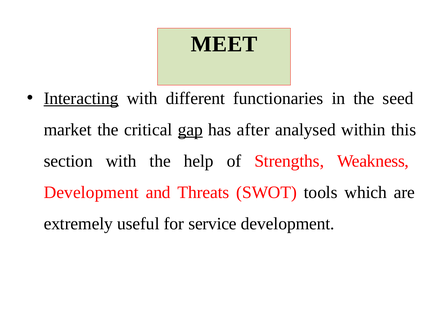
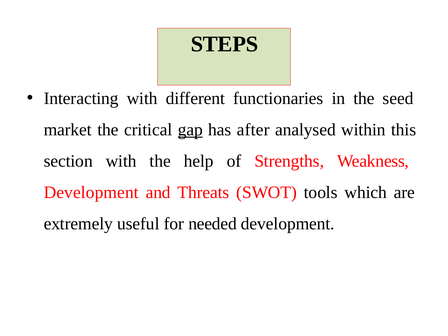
MEET: MEET -> STEPS (224, 44)
Interacting underline: present -> none (81, 98)
service: service -> needed (213, 224)
